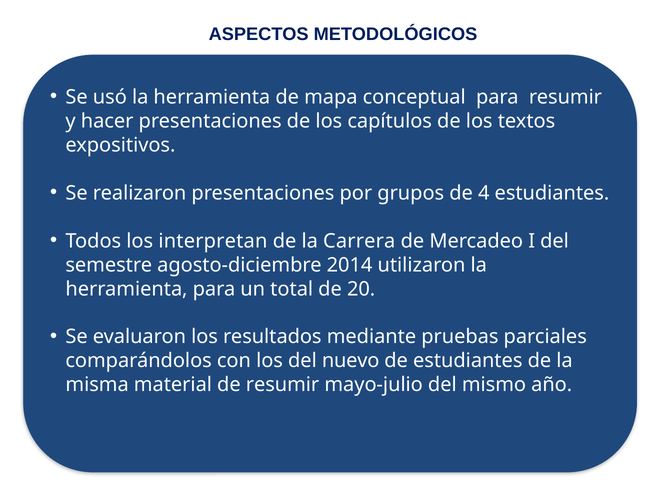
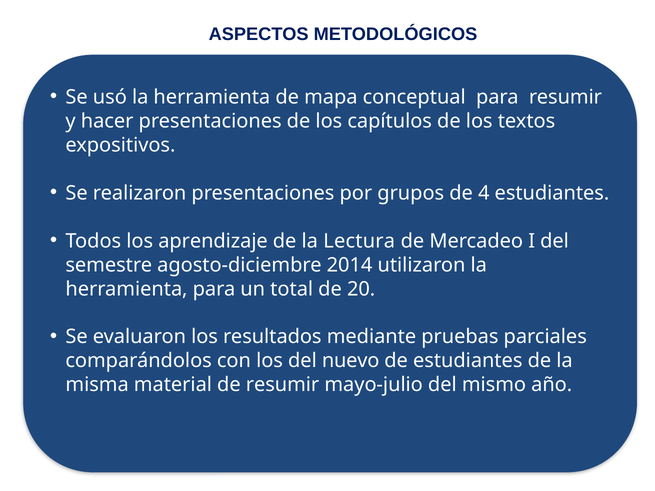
interpretan: interpretan -> aprendizaje (213, 241)
Carrera: Carrera -> Lectura (359, 241)
